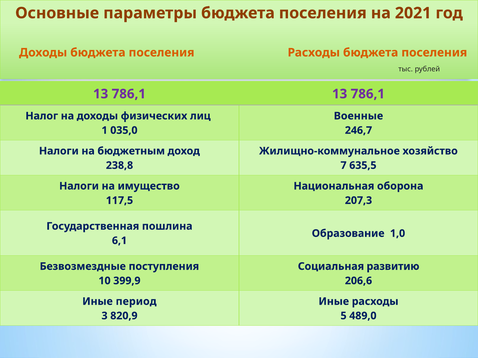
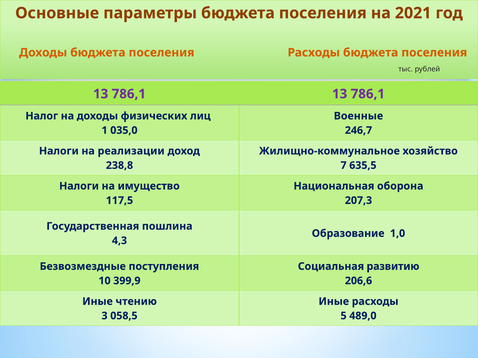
бюджетным: бюджетным -> реализации (131, 151)
6,1: 6,1 -> 4,3 (119, 241)
период: период -> чтению (136, 302)
820,9: 820,9 -> 058,5 (124, 316)
